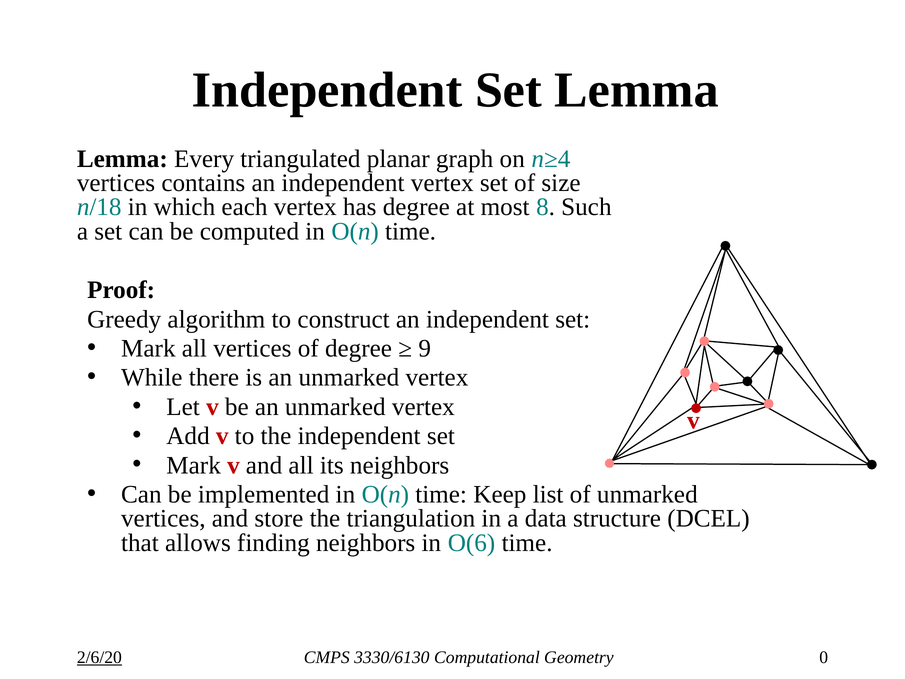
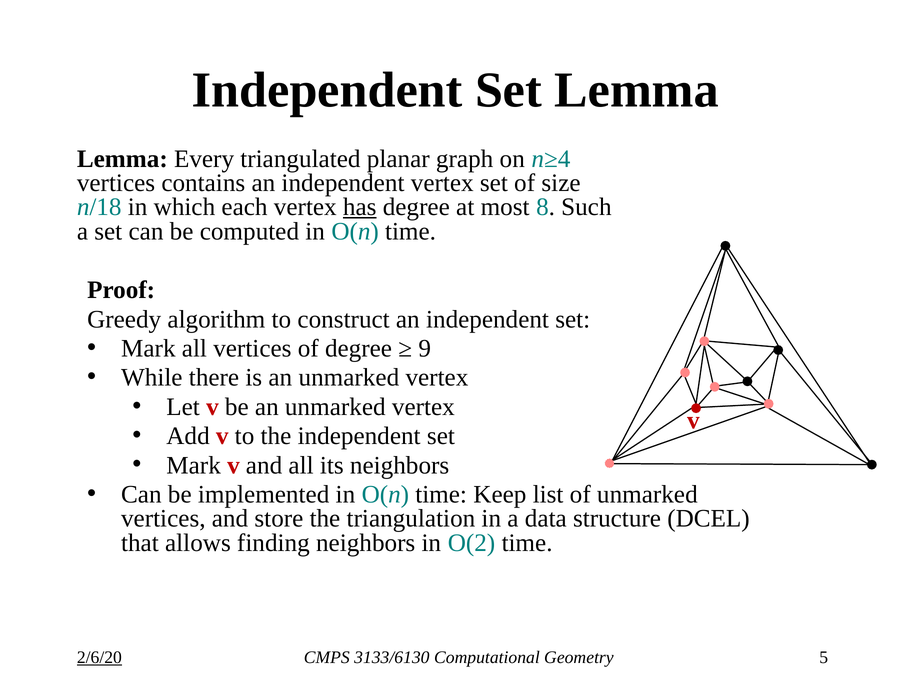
has underline: none -> present (360, 207)
O(6: O(6 -> O(2 (472, 543)
3330/6130: 3330/6130 -> 3133/6130 (392, 657)
0: 0 -> 5 (824, 657)
